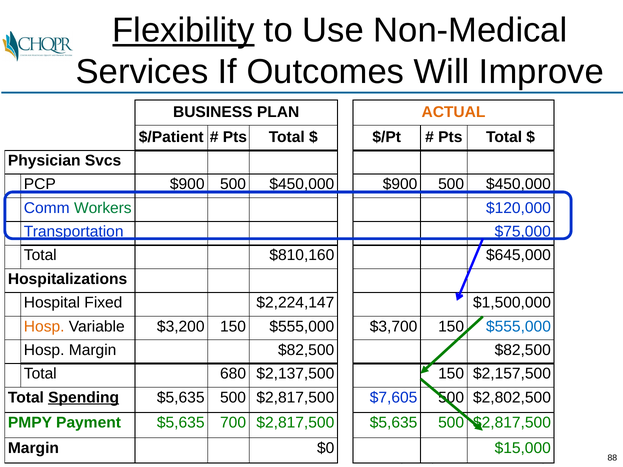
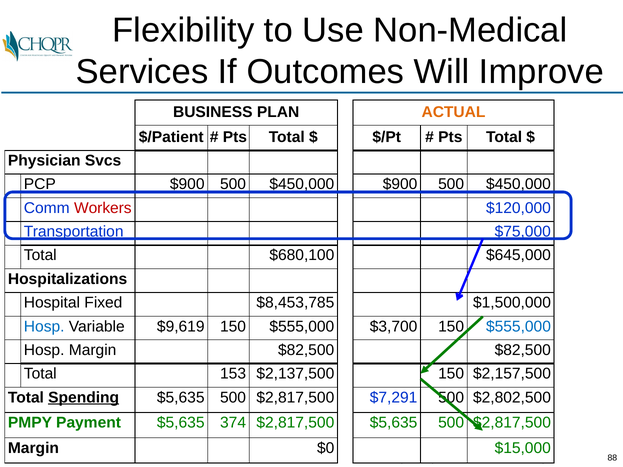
Flexibility underline: present -> none (183, 30)
Workers colour: green -> red (103, 208)
$810,160: $810,160 -> $680,100 (302, 255)
$2,224,147: $2,224,147 -> $8,453,785 (295, 303)
Hosp colour: orange -> blue (44, 327)
$3,200: $3,200 -> $9,619 (181, 327)
680: 680 -> 153 (233, 374)
$7,605: $7,605 -> $7,291 (394, 398)
700: 700 -> 374 (233, 423)
